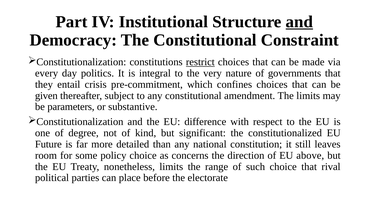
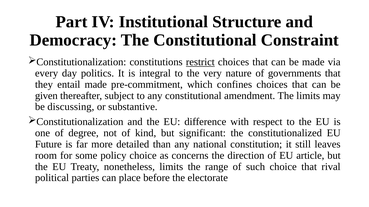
and underline: present -> none (299, 22)
entail crisis: crisis -> made (96, 85)
parameters: parameters -> discussing (71, 107)
above: above -> article (310, 156)
